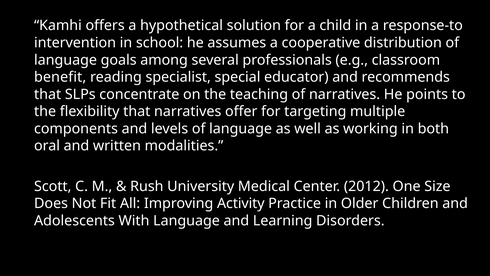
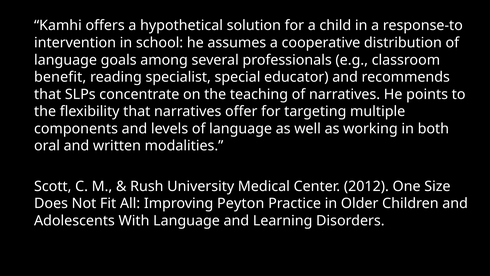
Activity: Activity -> Peyton (241, 203)
